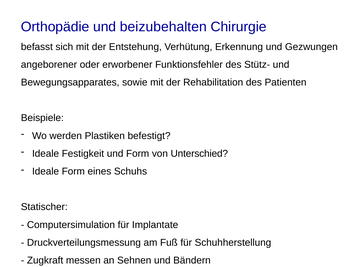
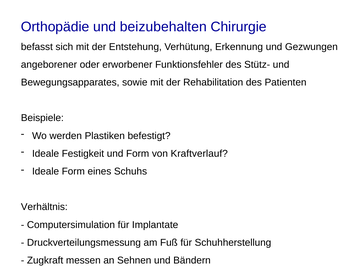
Unterschied: Unterschied -> Kraftverlauf (199, 154)
Statischer: Statischer -> Verhältnis (44, 207)
